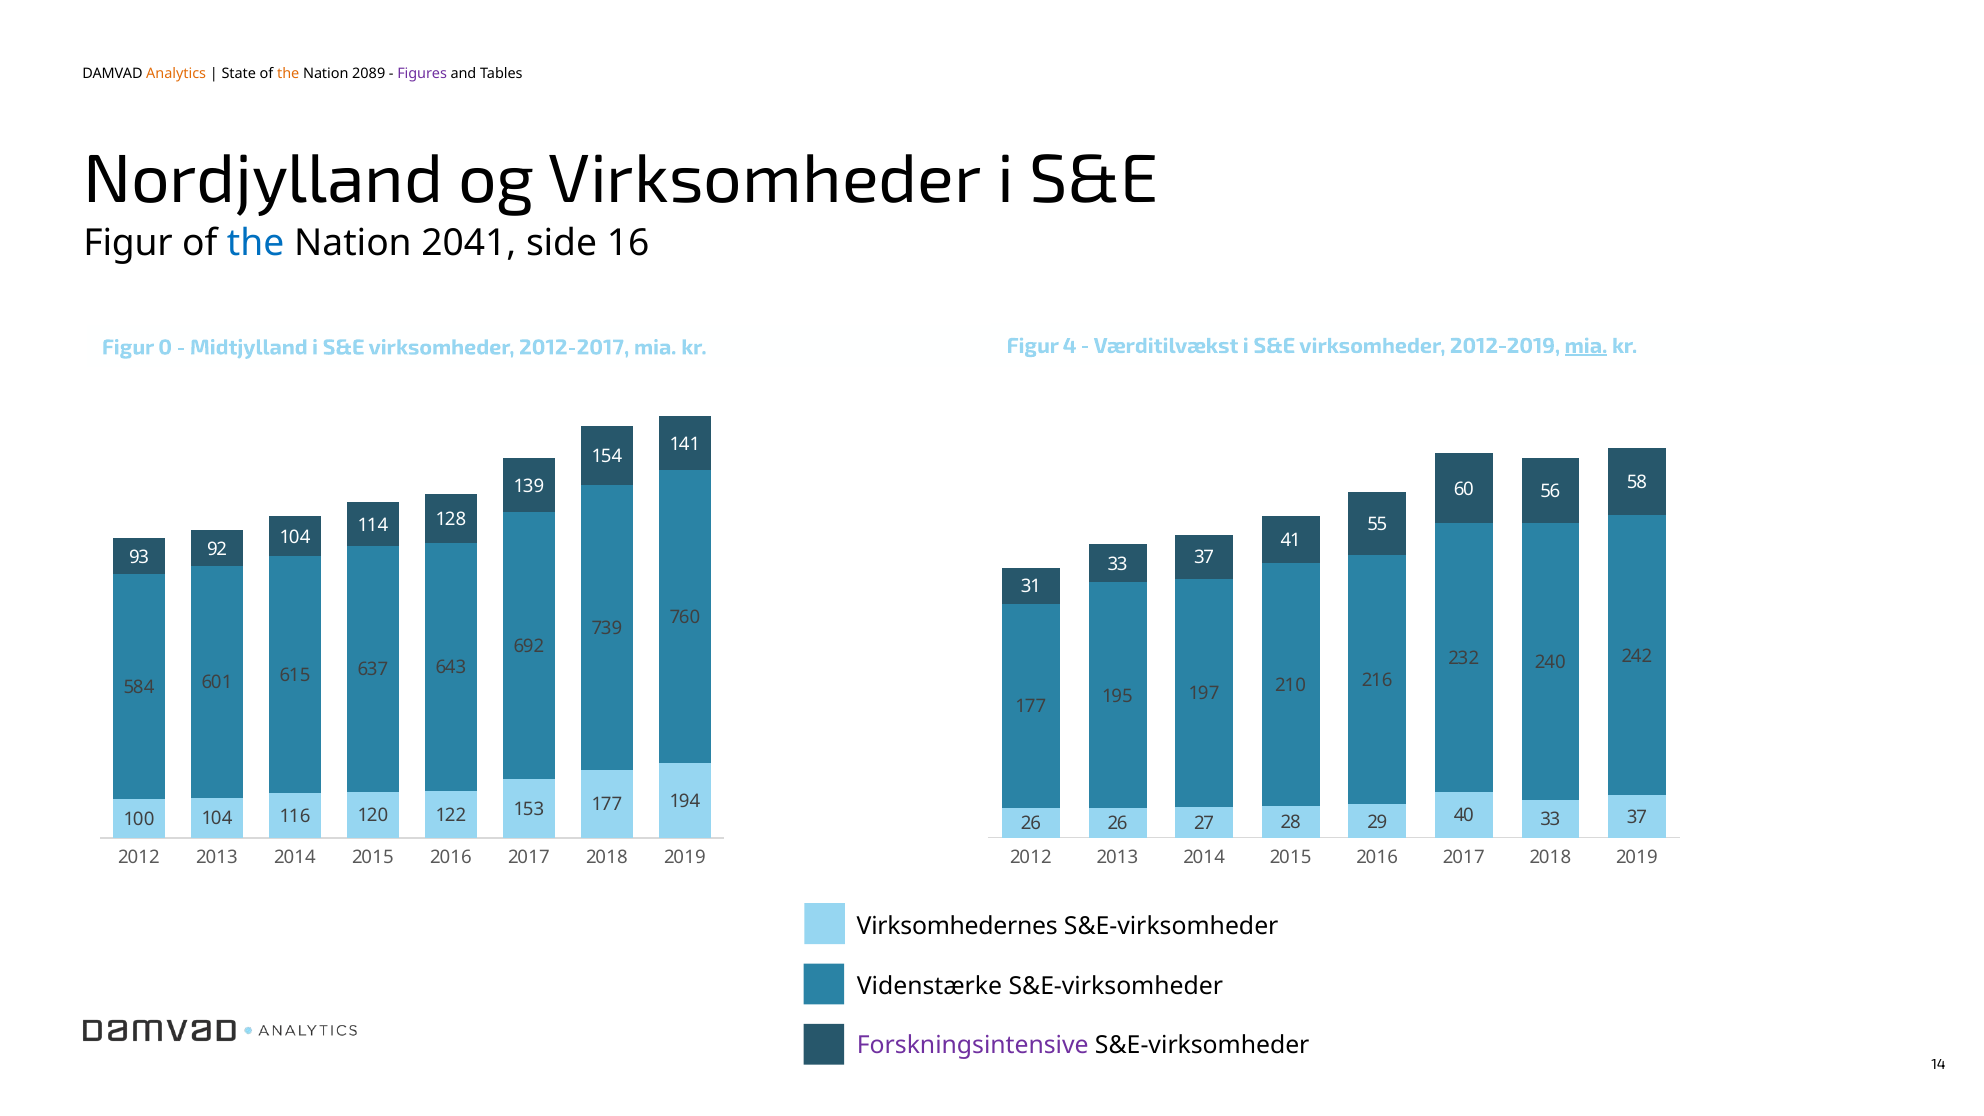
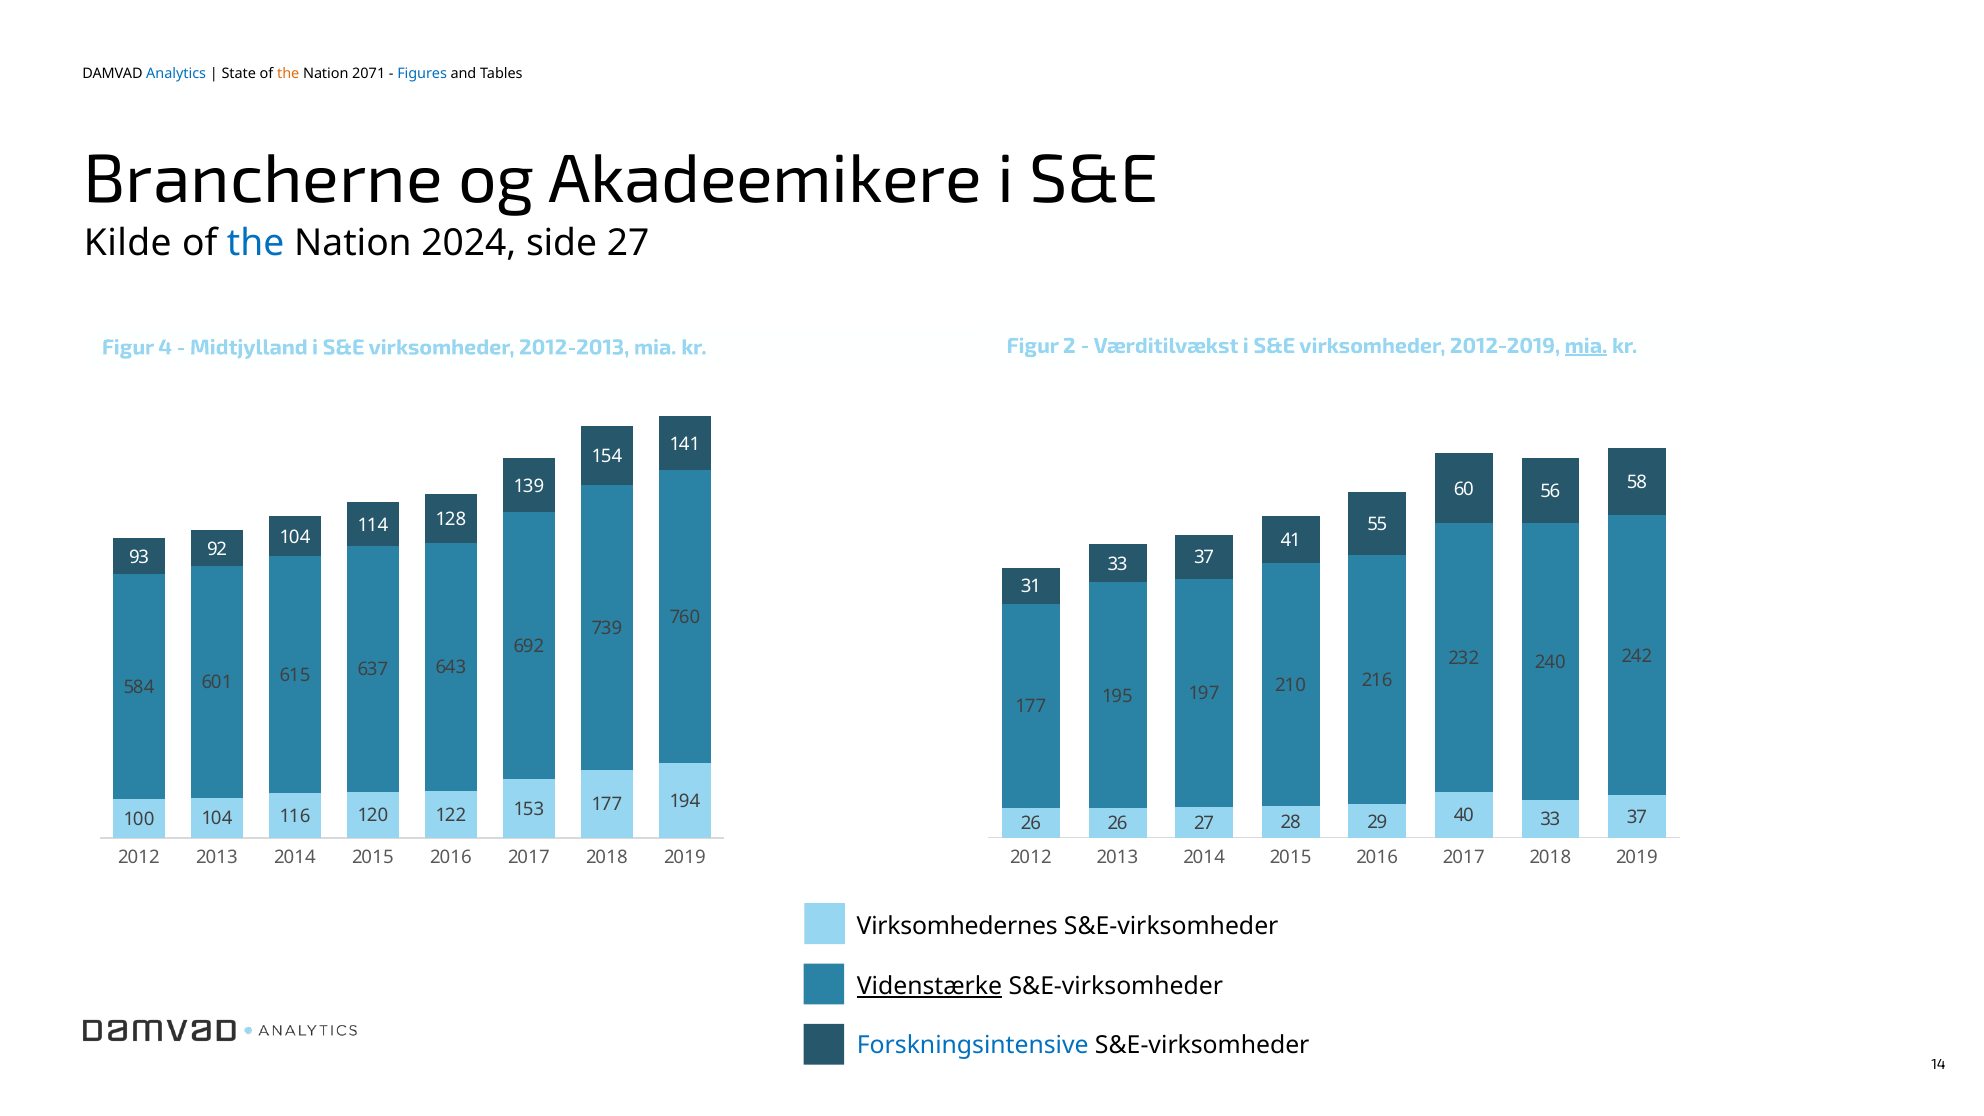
Analytics colour: orange -> blue (176, 73)
2089: 2089 -> 2071 (369, 73)
Figures colour: purple -> blue (422, 73)
Nordjylland: Nordjylland -> Brancherne (263, 180)
og Virksomheder: Virksomheder -> Akadeemikere (765, 180)
Figur: Figur -> Kilde (128, 244)
2041: 2041 -> 2024 (469, 244)
side 16: 16 -> 27 (628, 244)
0: 0 -> 4 (165, 347)
2012-2017: 2012-2017 -> 2012-2013 (574, 347)
4: 4 -> 2 (1069, 346)
Videnstærke underline: none -> present (930, 986)
Forskningsintensive colour: purple -> blue (973, 1045)
